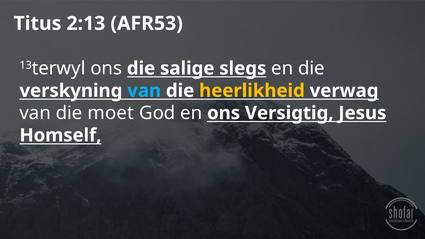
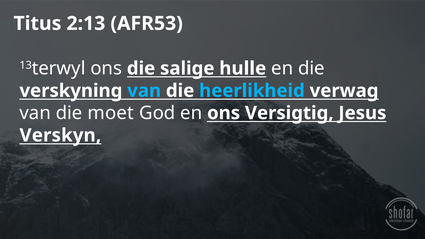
slegs: slegs -> hulle (243, 68)
heerlikheid colour: yellow -> light blue (252, 91)
Homself: Homself -> Verskyn (60, 135)
